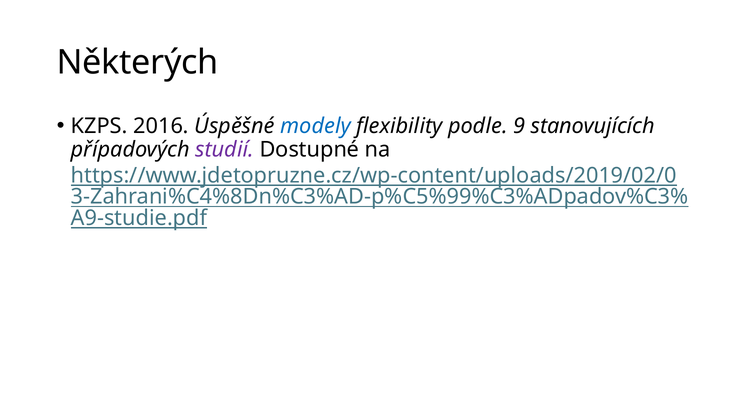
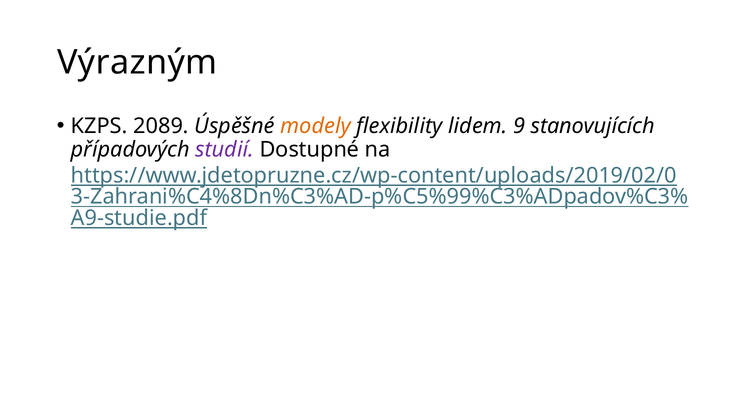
Některých: Některých -> Výrazným (137, 63)
2016: 2016 -> 2089 (161, 126)
modely colour: blue -> orange (316, 126)
podle: podle -> lidem (478, 126)
